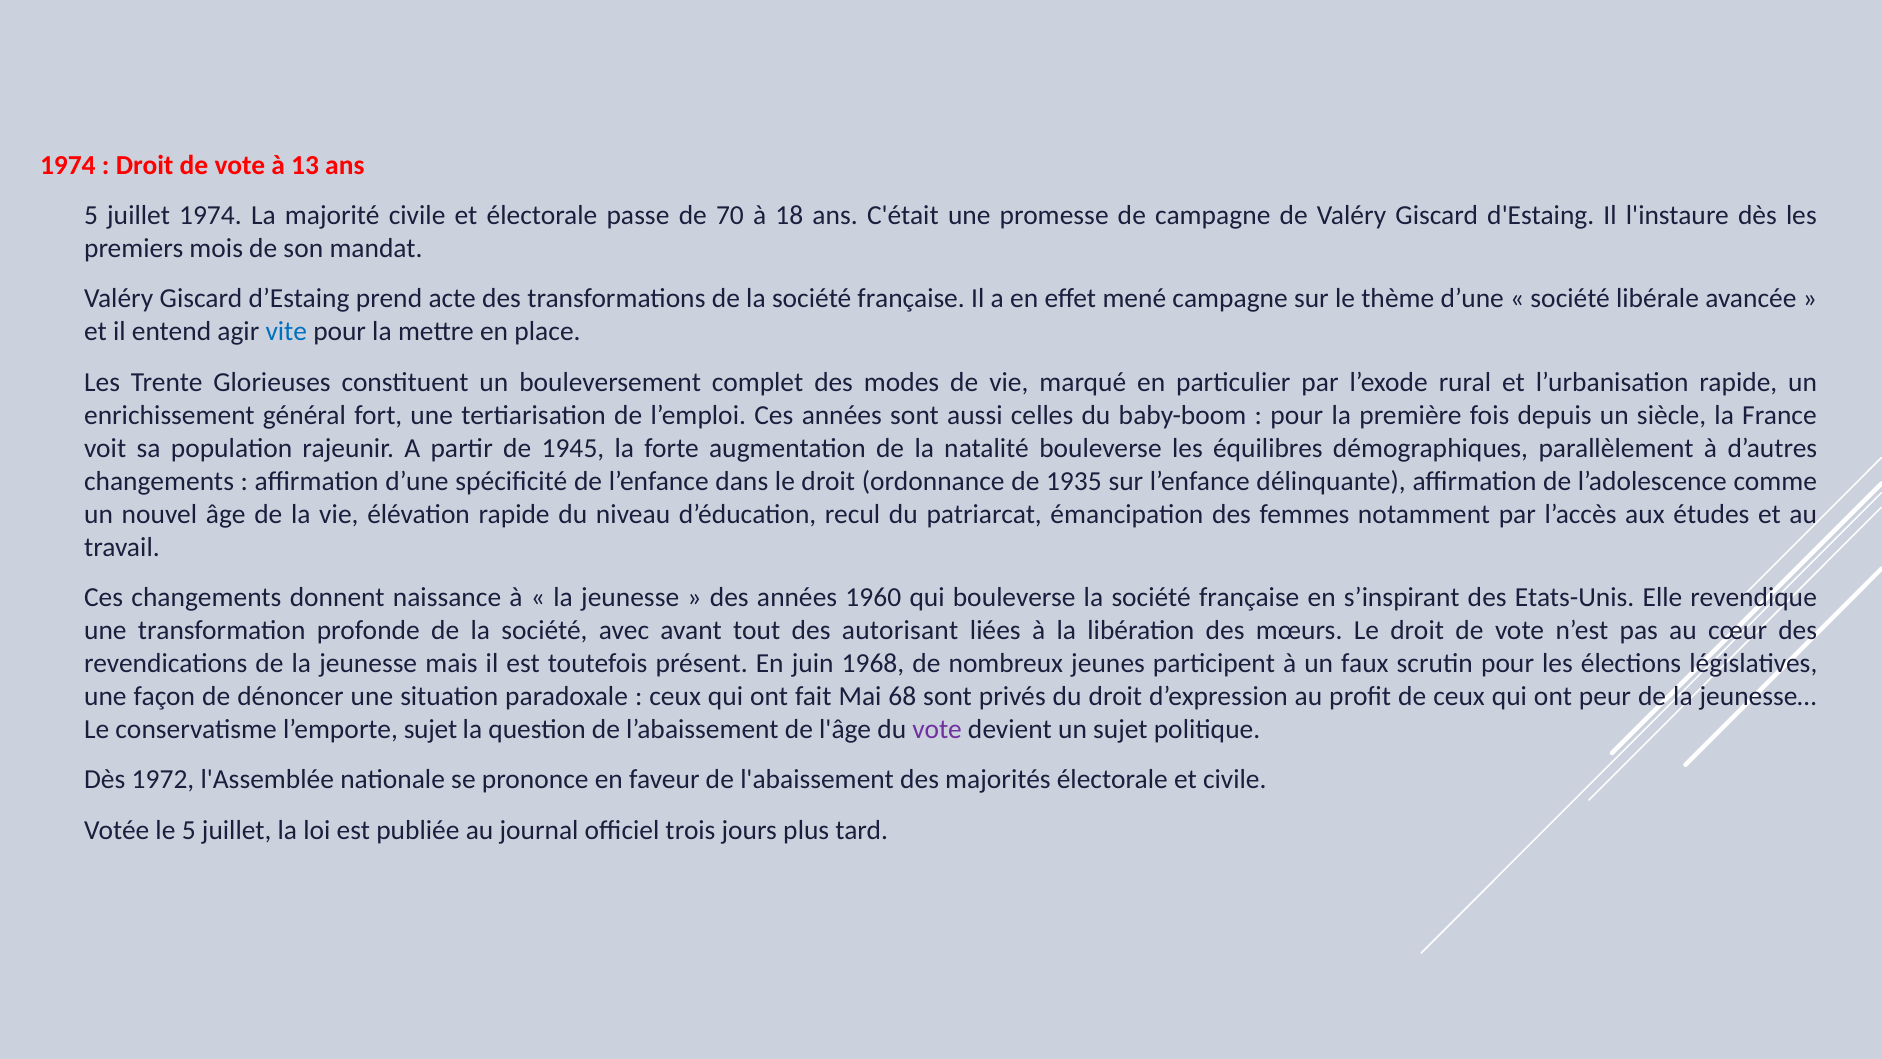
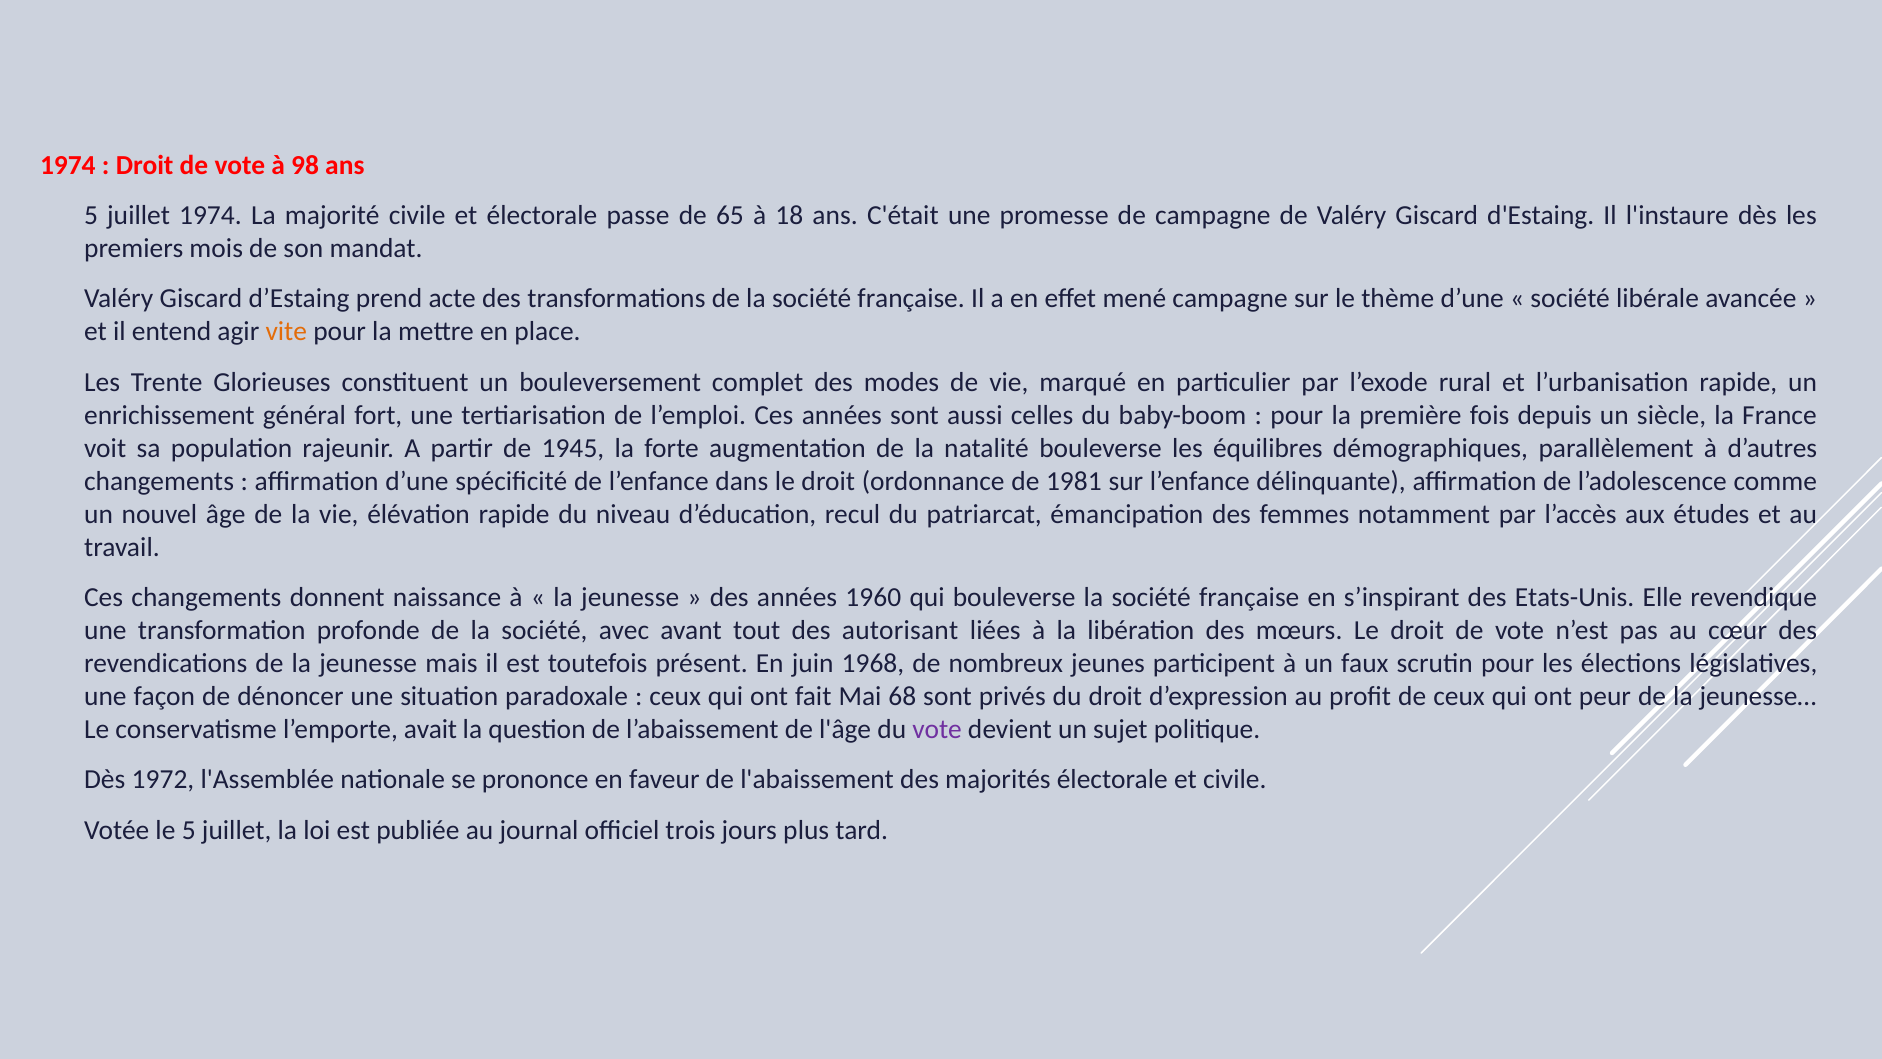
13: 13 -> 98 (305, 165)
70: 70 -> 65 (730, 215)
vite colour: blue -> orange (286, 332)
1935: 1935 -> 1981 (1074, 481)
l’emporte sujet: sujet -> avait (430, 729)
